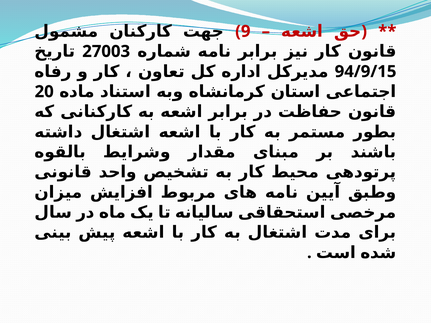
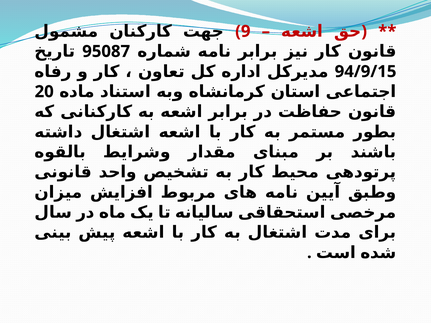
27003: 27003 -> 95087 (106, 51)
